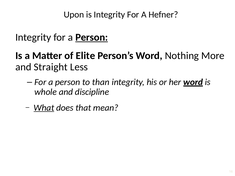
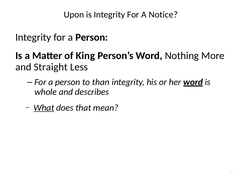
Hefner: Hefner -> Notice (163, 15)
Person underline: present -> none (92, 37)
Elite: Elite -> King (85, 56)
discipline: discipline -> describes (92, 92)
